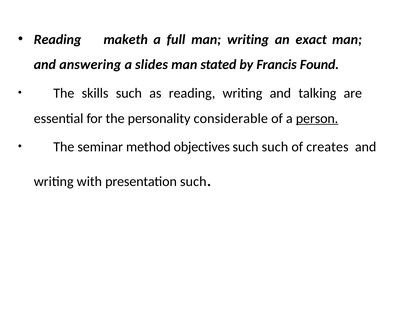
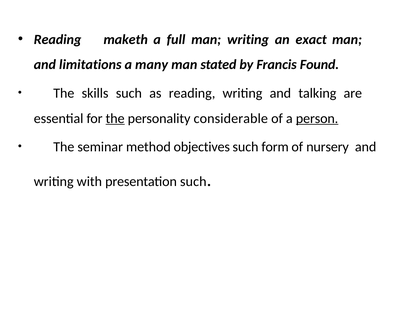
answering: answering -> limitations (90, 65)
slides: slides -> many (152, 65)
the underline: none -> present (115, 118)
such such: such -> form (275, 147)
creates: creates -> nursery (328, 147)
